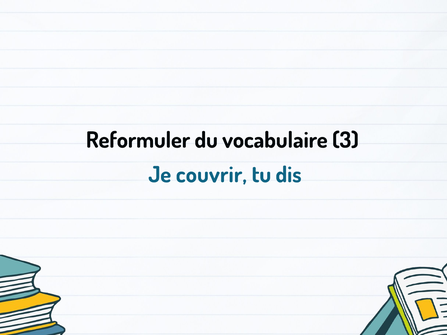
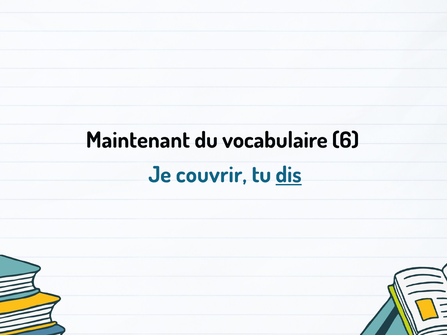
Reformuler: Reformuler -> Maintenant (138, 140)
3: 3 -> 6 (345, 140)
dis underline: none -> present (289, 175)
